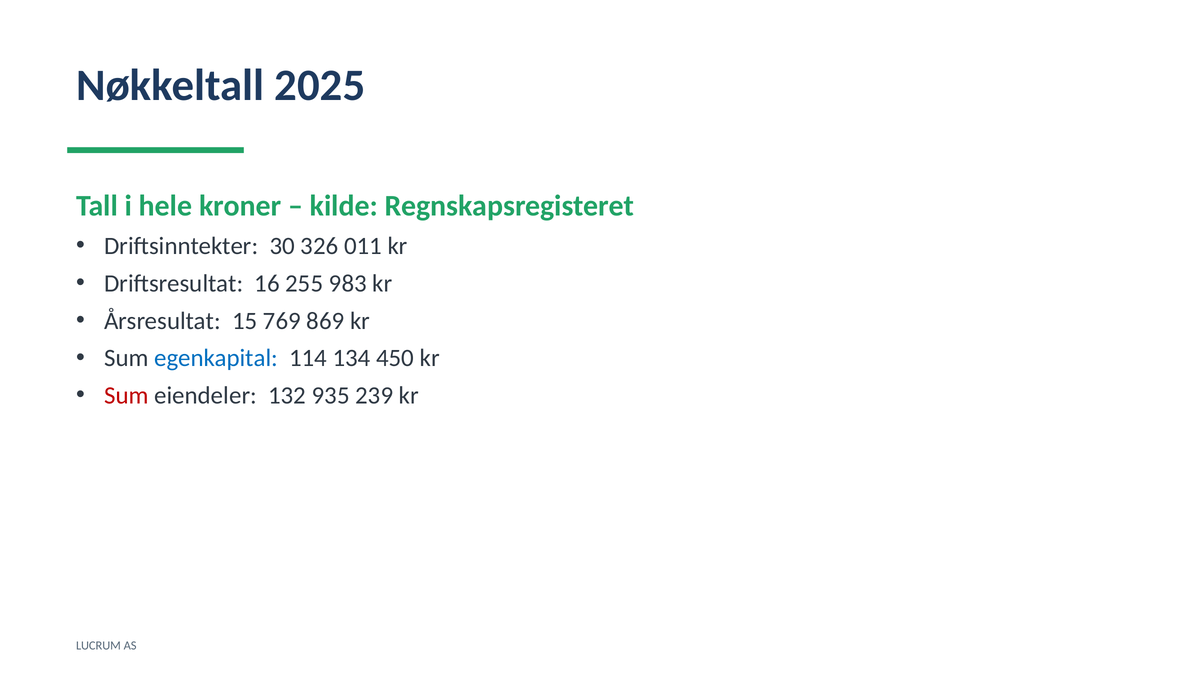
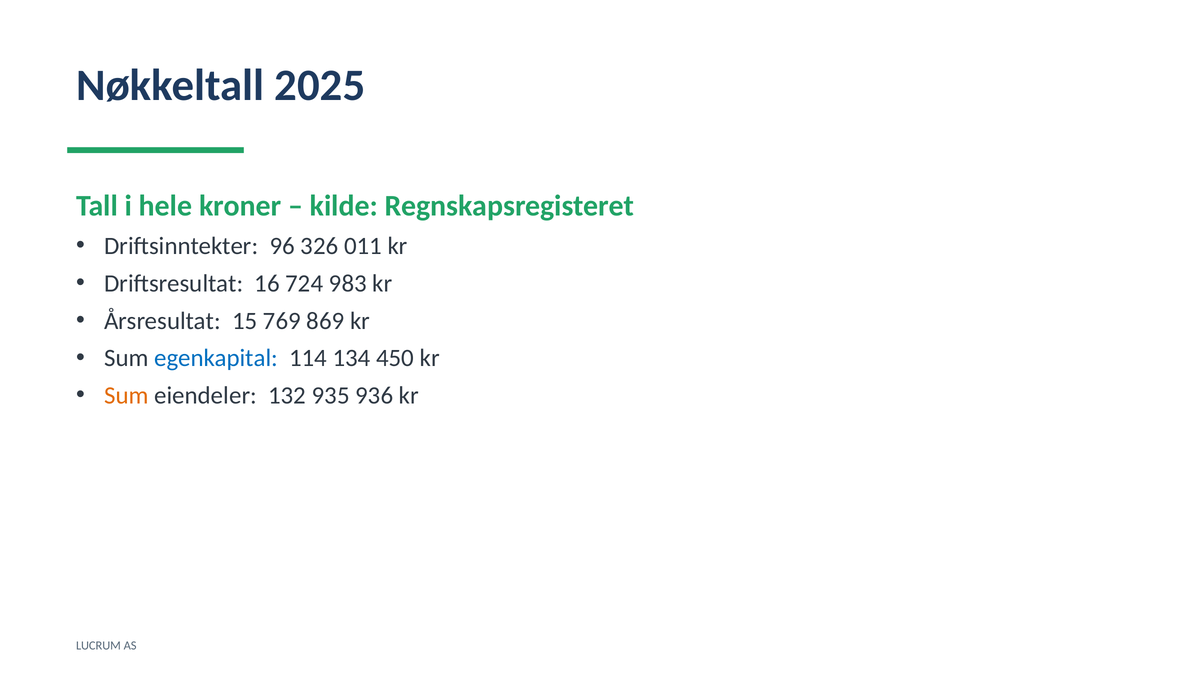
30: 30 -> 96 (282, 246)
255: 255 -> 724 (304, 283)
Sum colour: red -> orange (126, 396)
239: 239 -> 936 (374, 396)
